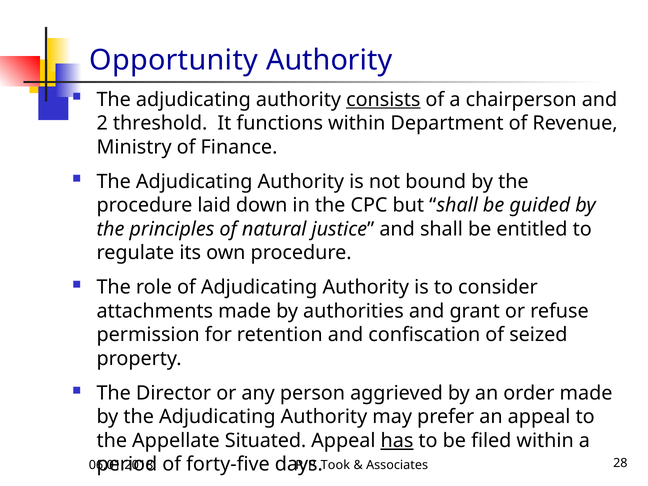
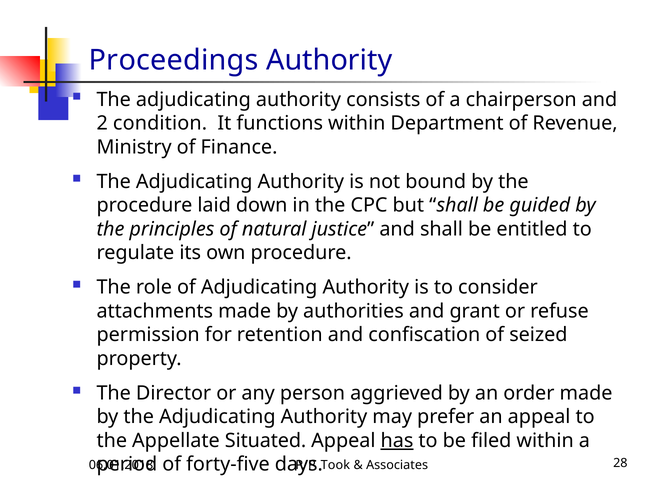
Opportunity: Opportunity -> Proceedings (174, 60)
consists underline: present -> none (383, 99)
threshold: threshold -> condition (160, 123)
